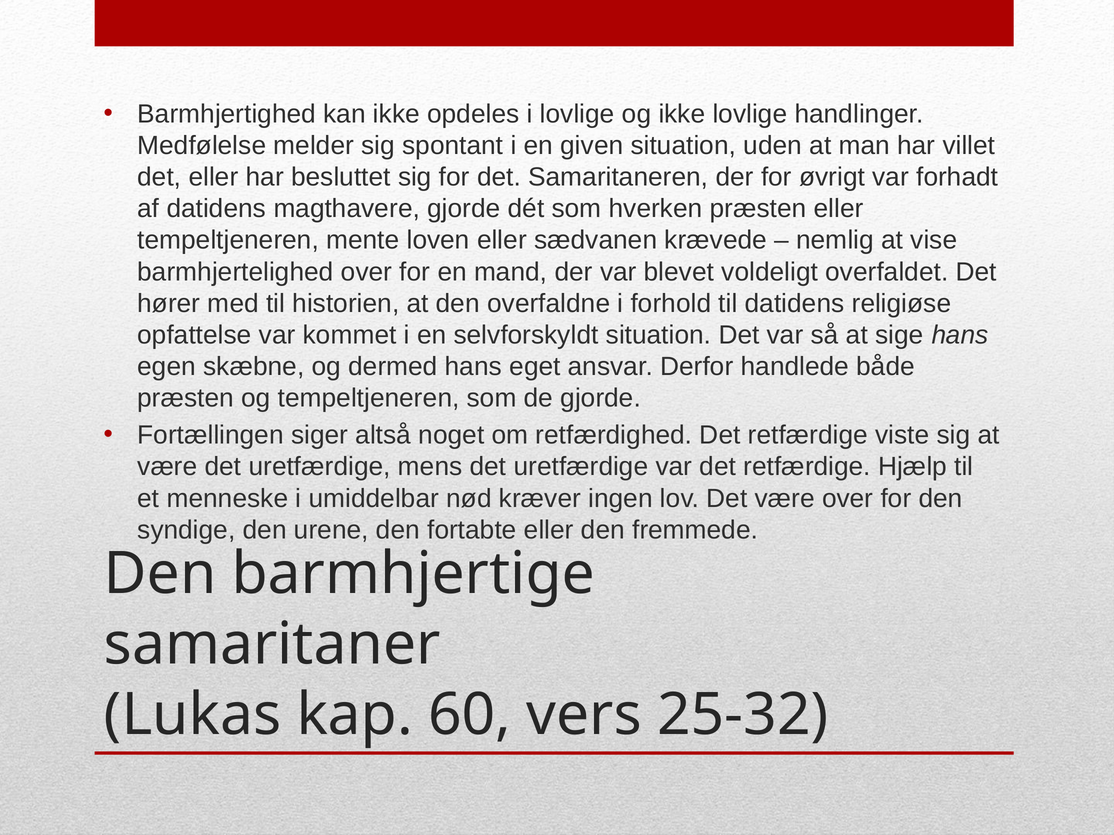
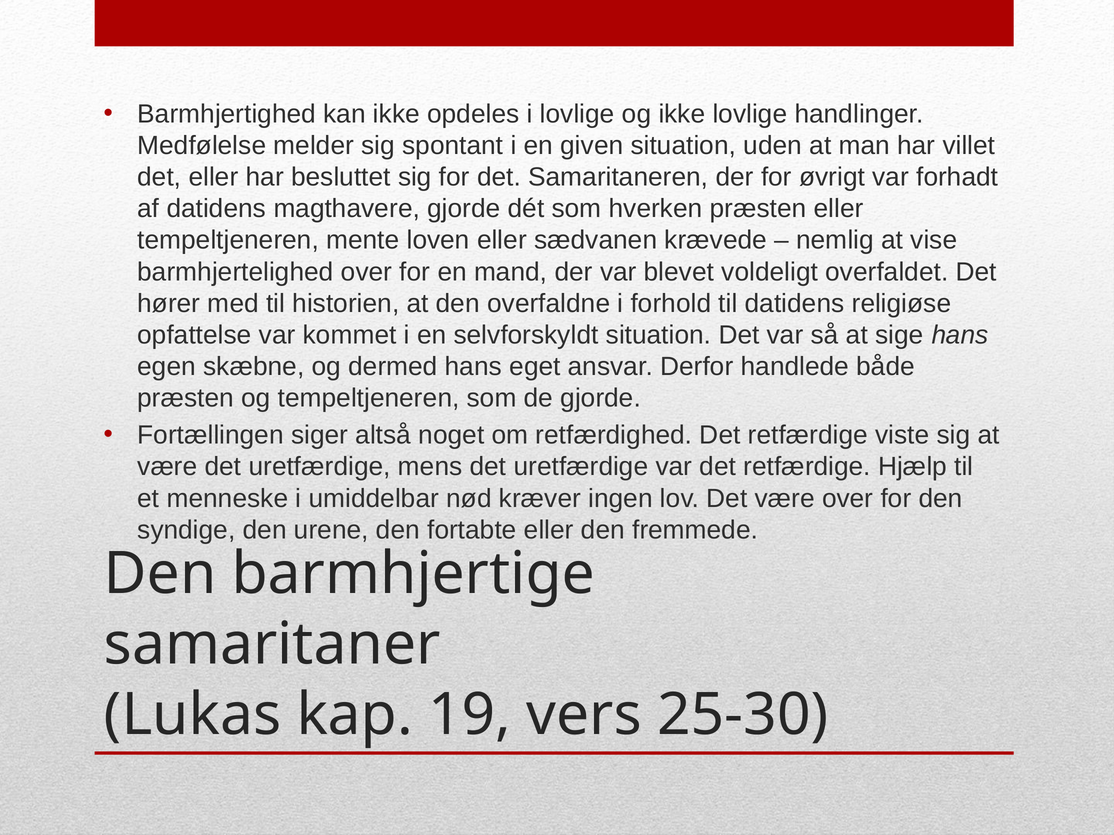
60: 60 -> 19 (470, 715)
25-32: 25-32 -> 25-30 (743, 715)
